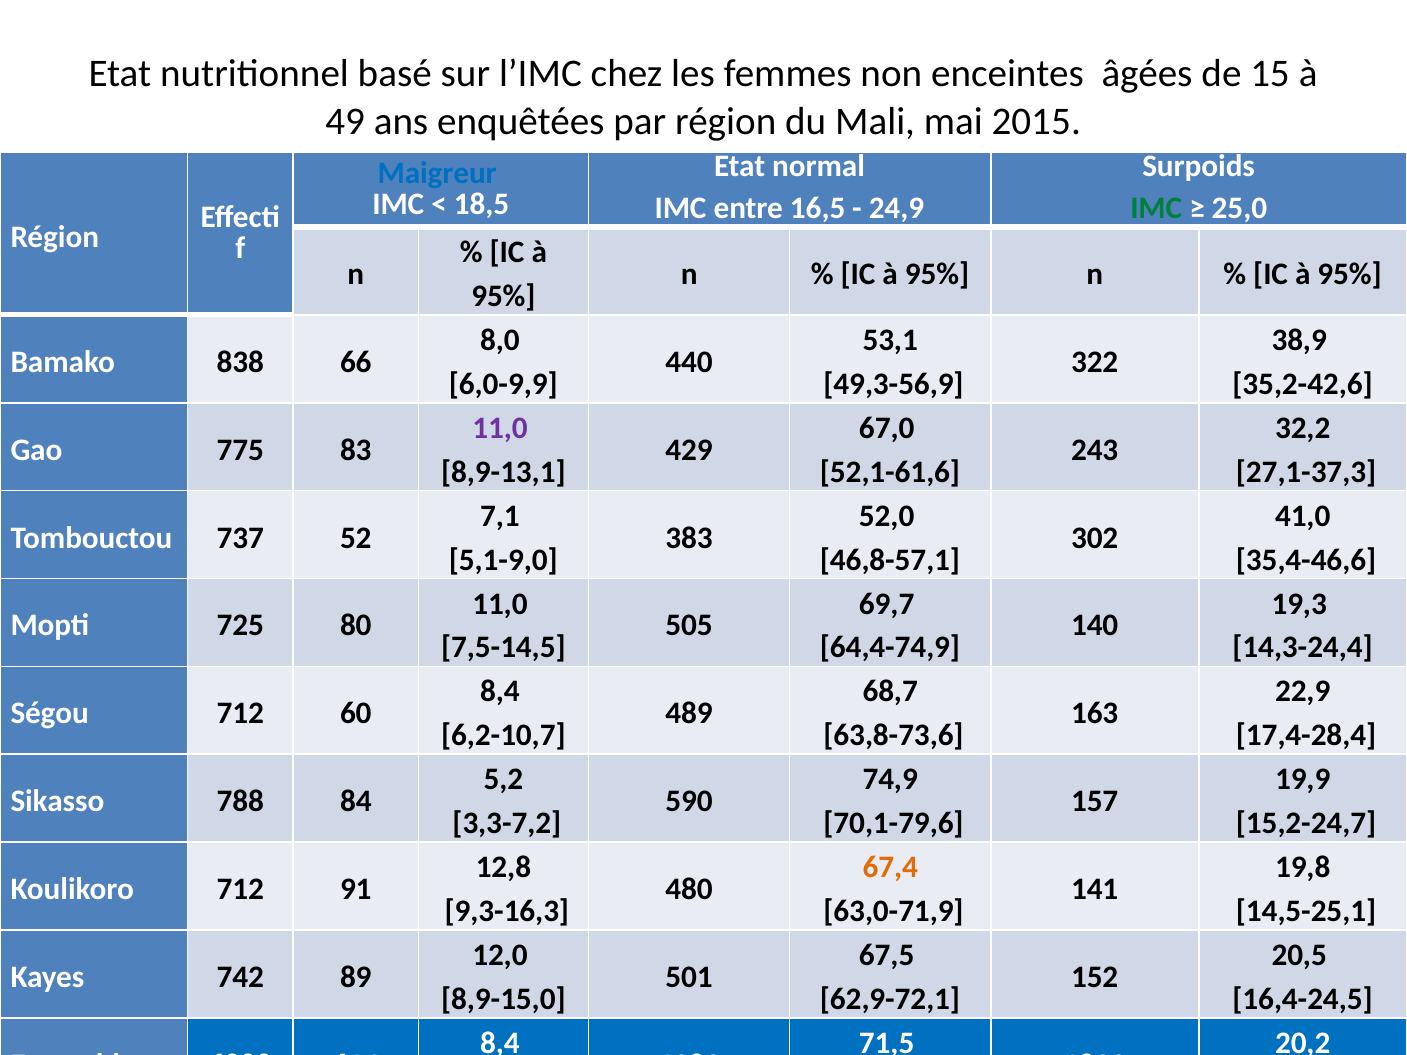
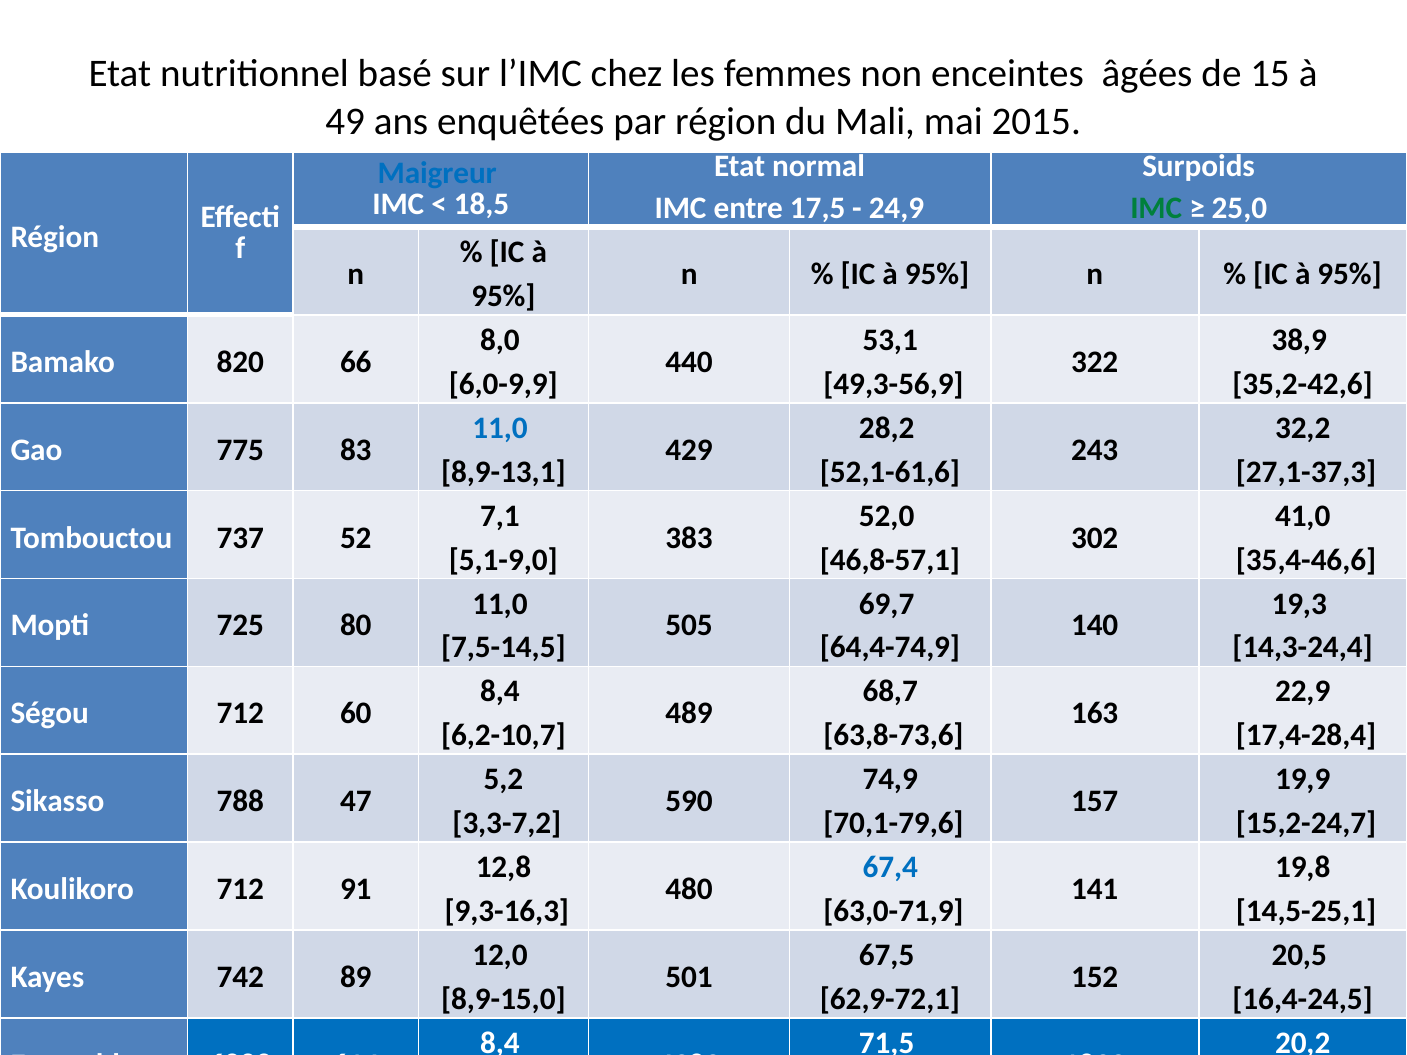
16,5: 16,5 -> 17,5 (818, 208)
838: 838 -> 820 (240, 362)
11,0 colour: purple -> blue (500, 428)
67,0: 67,0 -> 28,2 (887, 428)
84: 84 -> 47 (356, 802)
67,4 colour: orange -> blue (890, 868)
